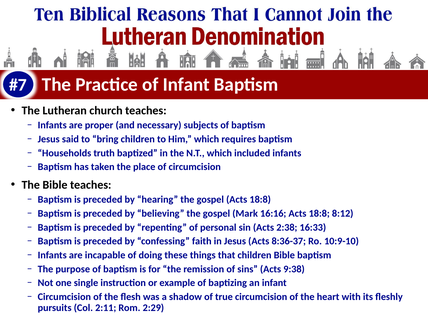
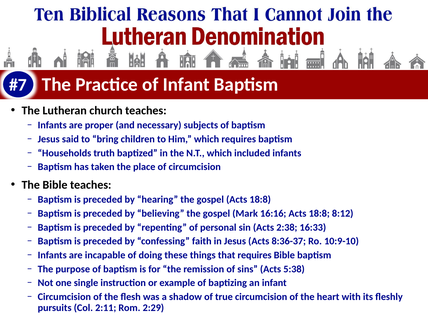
that children: children -> requires (255, 255)
9:38: 9:38 -> 5:38 (294, 269)
